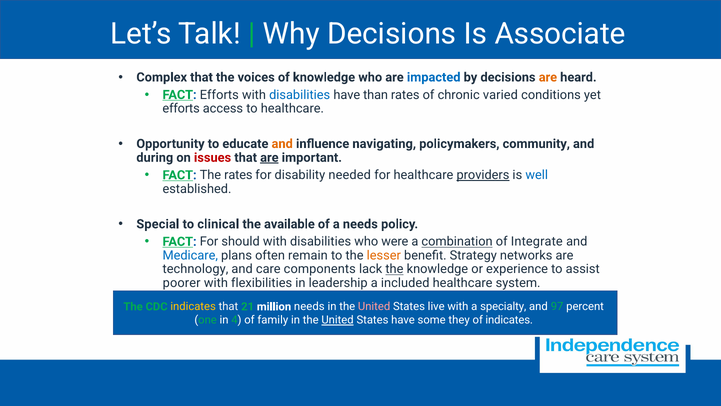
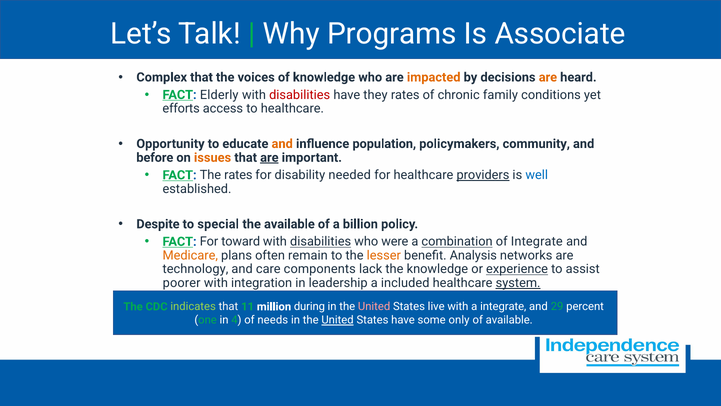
Why Decisions: Decisions -> Programs (392, 34)
impacted colour: blue -> orange (434, 77)
FACT Efforts: Efforts -> Elderly (219, 95)
disabilities colour: blue -> red (300, 95)
than: than -> they (375, 95)
varied: varied -> family (500, 95)
navigating: navigating -> population (384, 144)
during: during -> before (155, 157)
issues colour: red -> orange (213, 157)
Special: Special -> Despite (158, 224)
clinical: clinical -> special (218, 224)
a needs: needs -> billion (360, 224)
should: should -> toward (241, 241)
disabilities underline: none -> present (321, 241)
Medicare colour: blue -> orange (190, 255)
Strategy: Strategy -> Analysis (473, 255)
the underline: present -> none (394, 269)
experience underline: none -> present (517, 269)
flexibilities: flexibilities -> integration (262, 283)
system underline: none -> present (518, 283)
indicates colour: yellow -> light green (193, 306)
21: 21 -> 11 (248, 306)
million needs: needs -> during (309, 306)
a specialty: specialty -> integrate (503, 306)
97: 97 -> 29 (557, 306)
family: family -> needs (273, 320)
they: they -> only (459, 320)
of indicates: indicates -> available (509, 320)
